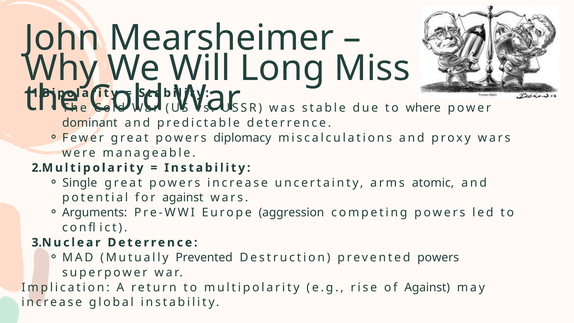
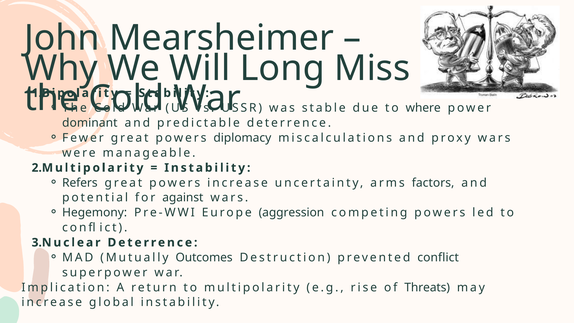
Single: Single -> Refers (80, 183)
atomic: atomic -> factors (433, 183)
Arguments: Arguments -> Hegemony (95, 213)
Mutually Prevented: Prevented -> Outcomes (204, 257)
prevented powers: powers -> conflict (438, 257)
of Against: Against -> Threats (427, 287)
